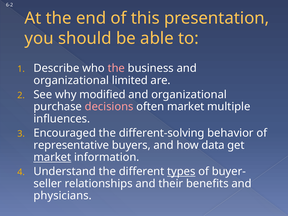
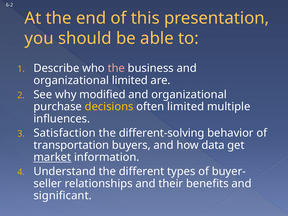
decisions colour: pink -> yellow (109, 107)
often market: market -> limited (186, 107)
Encouraged: Encouraged -> Satisfaction (65, 133)
representative: representative -> transportation (71, 145)
types underline: present -> none (181, 171)
physicians: physicians -> significant (63, 196)
